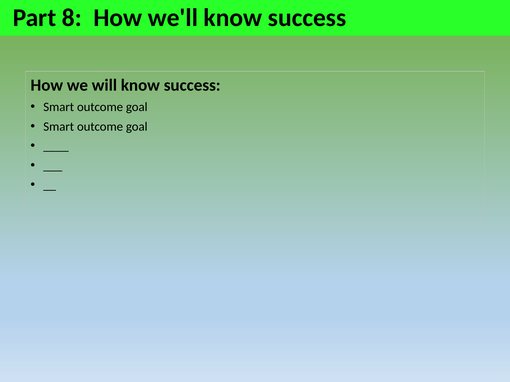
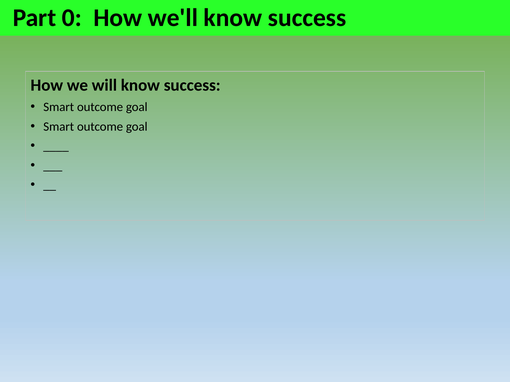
8: 8 -> 0 (72, 18)
